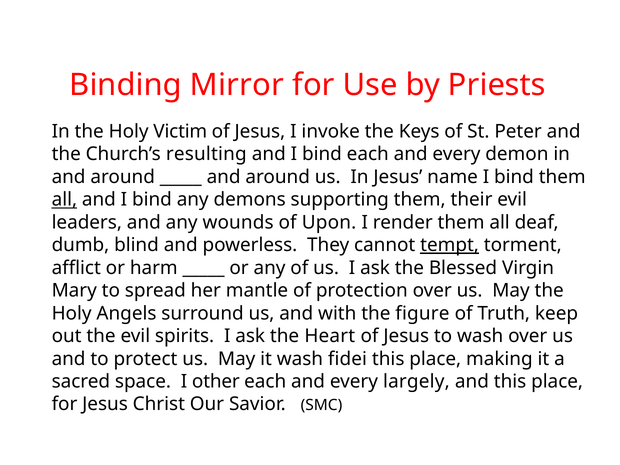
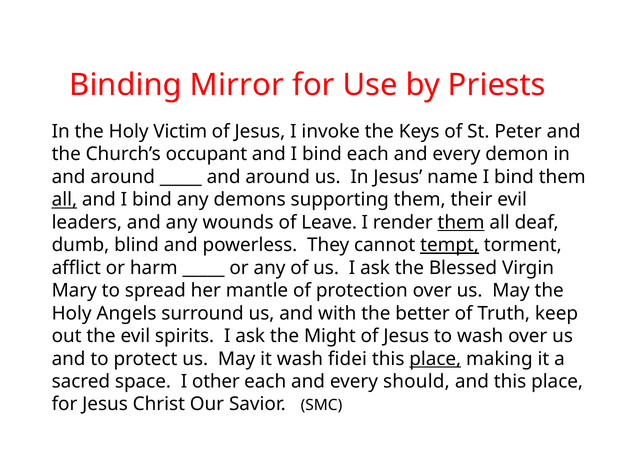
resulting: resulting -> occupant (206, 154)
Upon: Upon -> Leave (329, 222)
them underline: none -> present (461, 222)
figure: figure -> better (423, 313)
Heart: Heart -> Might (330, 336)
place underline: none -> present (435, 359)
largely: largely -> should (416, 381)
